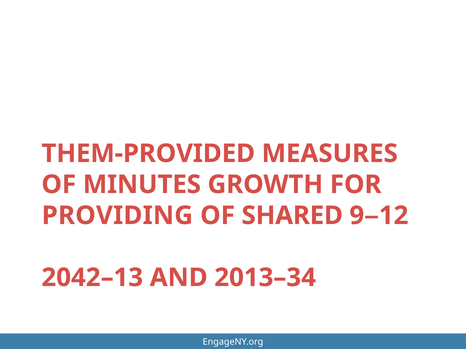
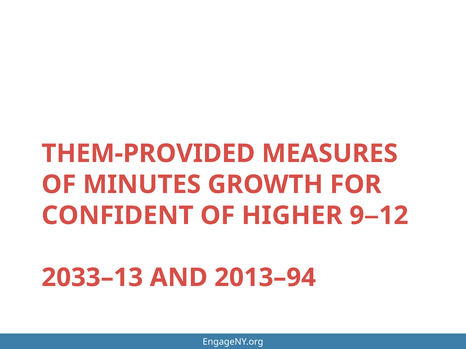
PROVIDING: PROVIDING -> CONFIDENT (117, 216)
SHARED: SHARED -> HIGHER (292, 216)
2042–13: 2042–13 -> 2033–13 (92, 278)
2013–34: 2013–34 -> 2013–94 (265, 278)
